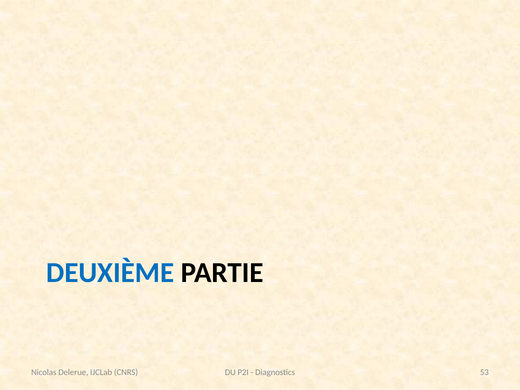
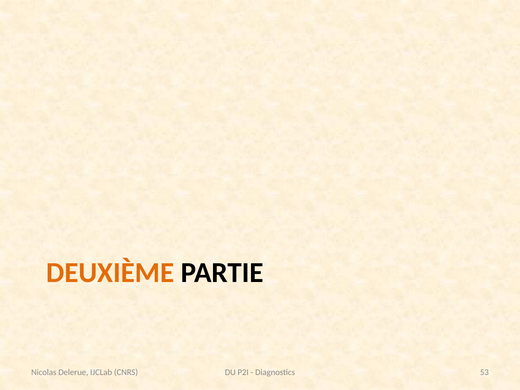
DEUXIÈME colour: blue -> orange (110, 273)
